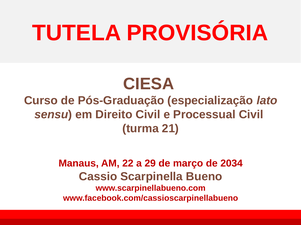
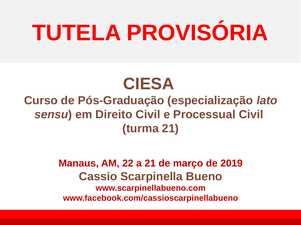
a 29: 29 -> 21 (150, 164)
2034: 2034 -> 2019 (232, 164)
